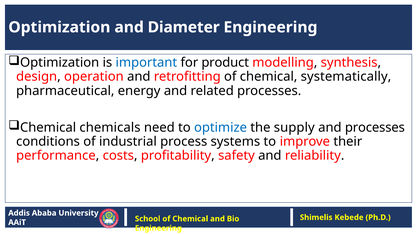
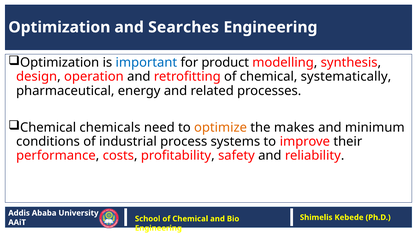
Diameter: Diameter -> Searches (184, 27)
optimize colour: blue -> orange (221, 128)
supply: supply -> makes (294, 128)
and processes: processes -> minimum (375, 128)
